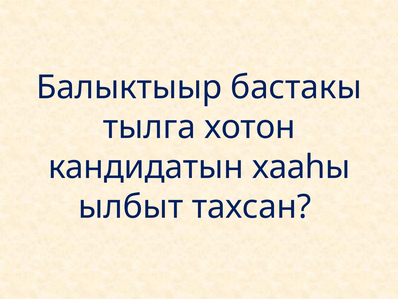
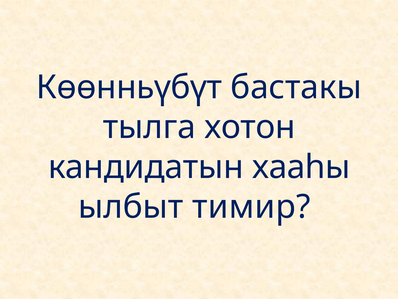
Балыктыыр: Балыктыыр -> Көөнньүбүт (129, 87)
тахсан: тахсан -> тимир (251, 207)
